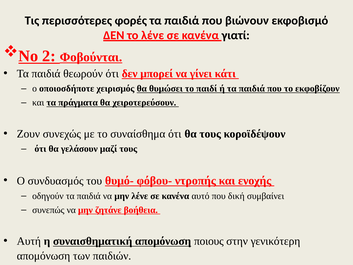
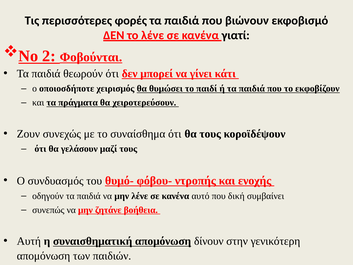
ποιους: ποιους -> δίνουν (209, 241)
